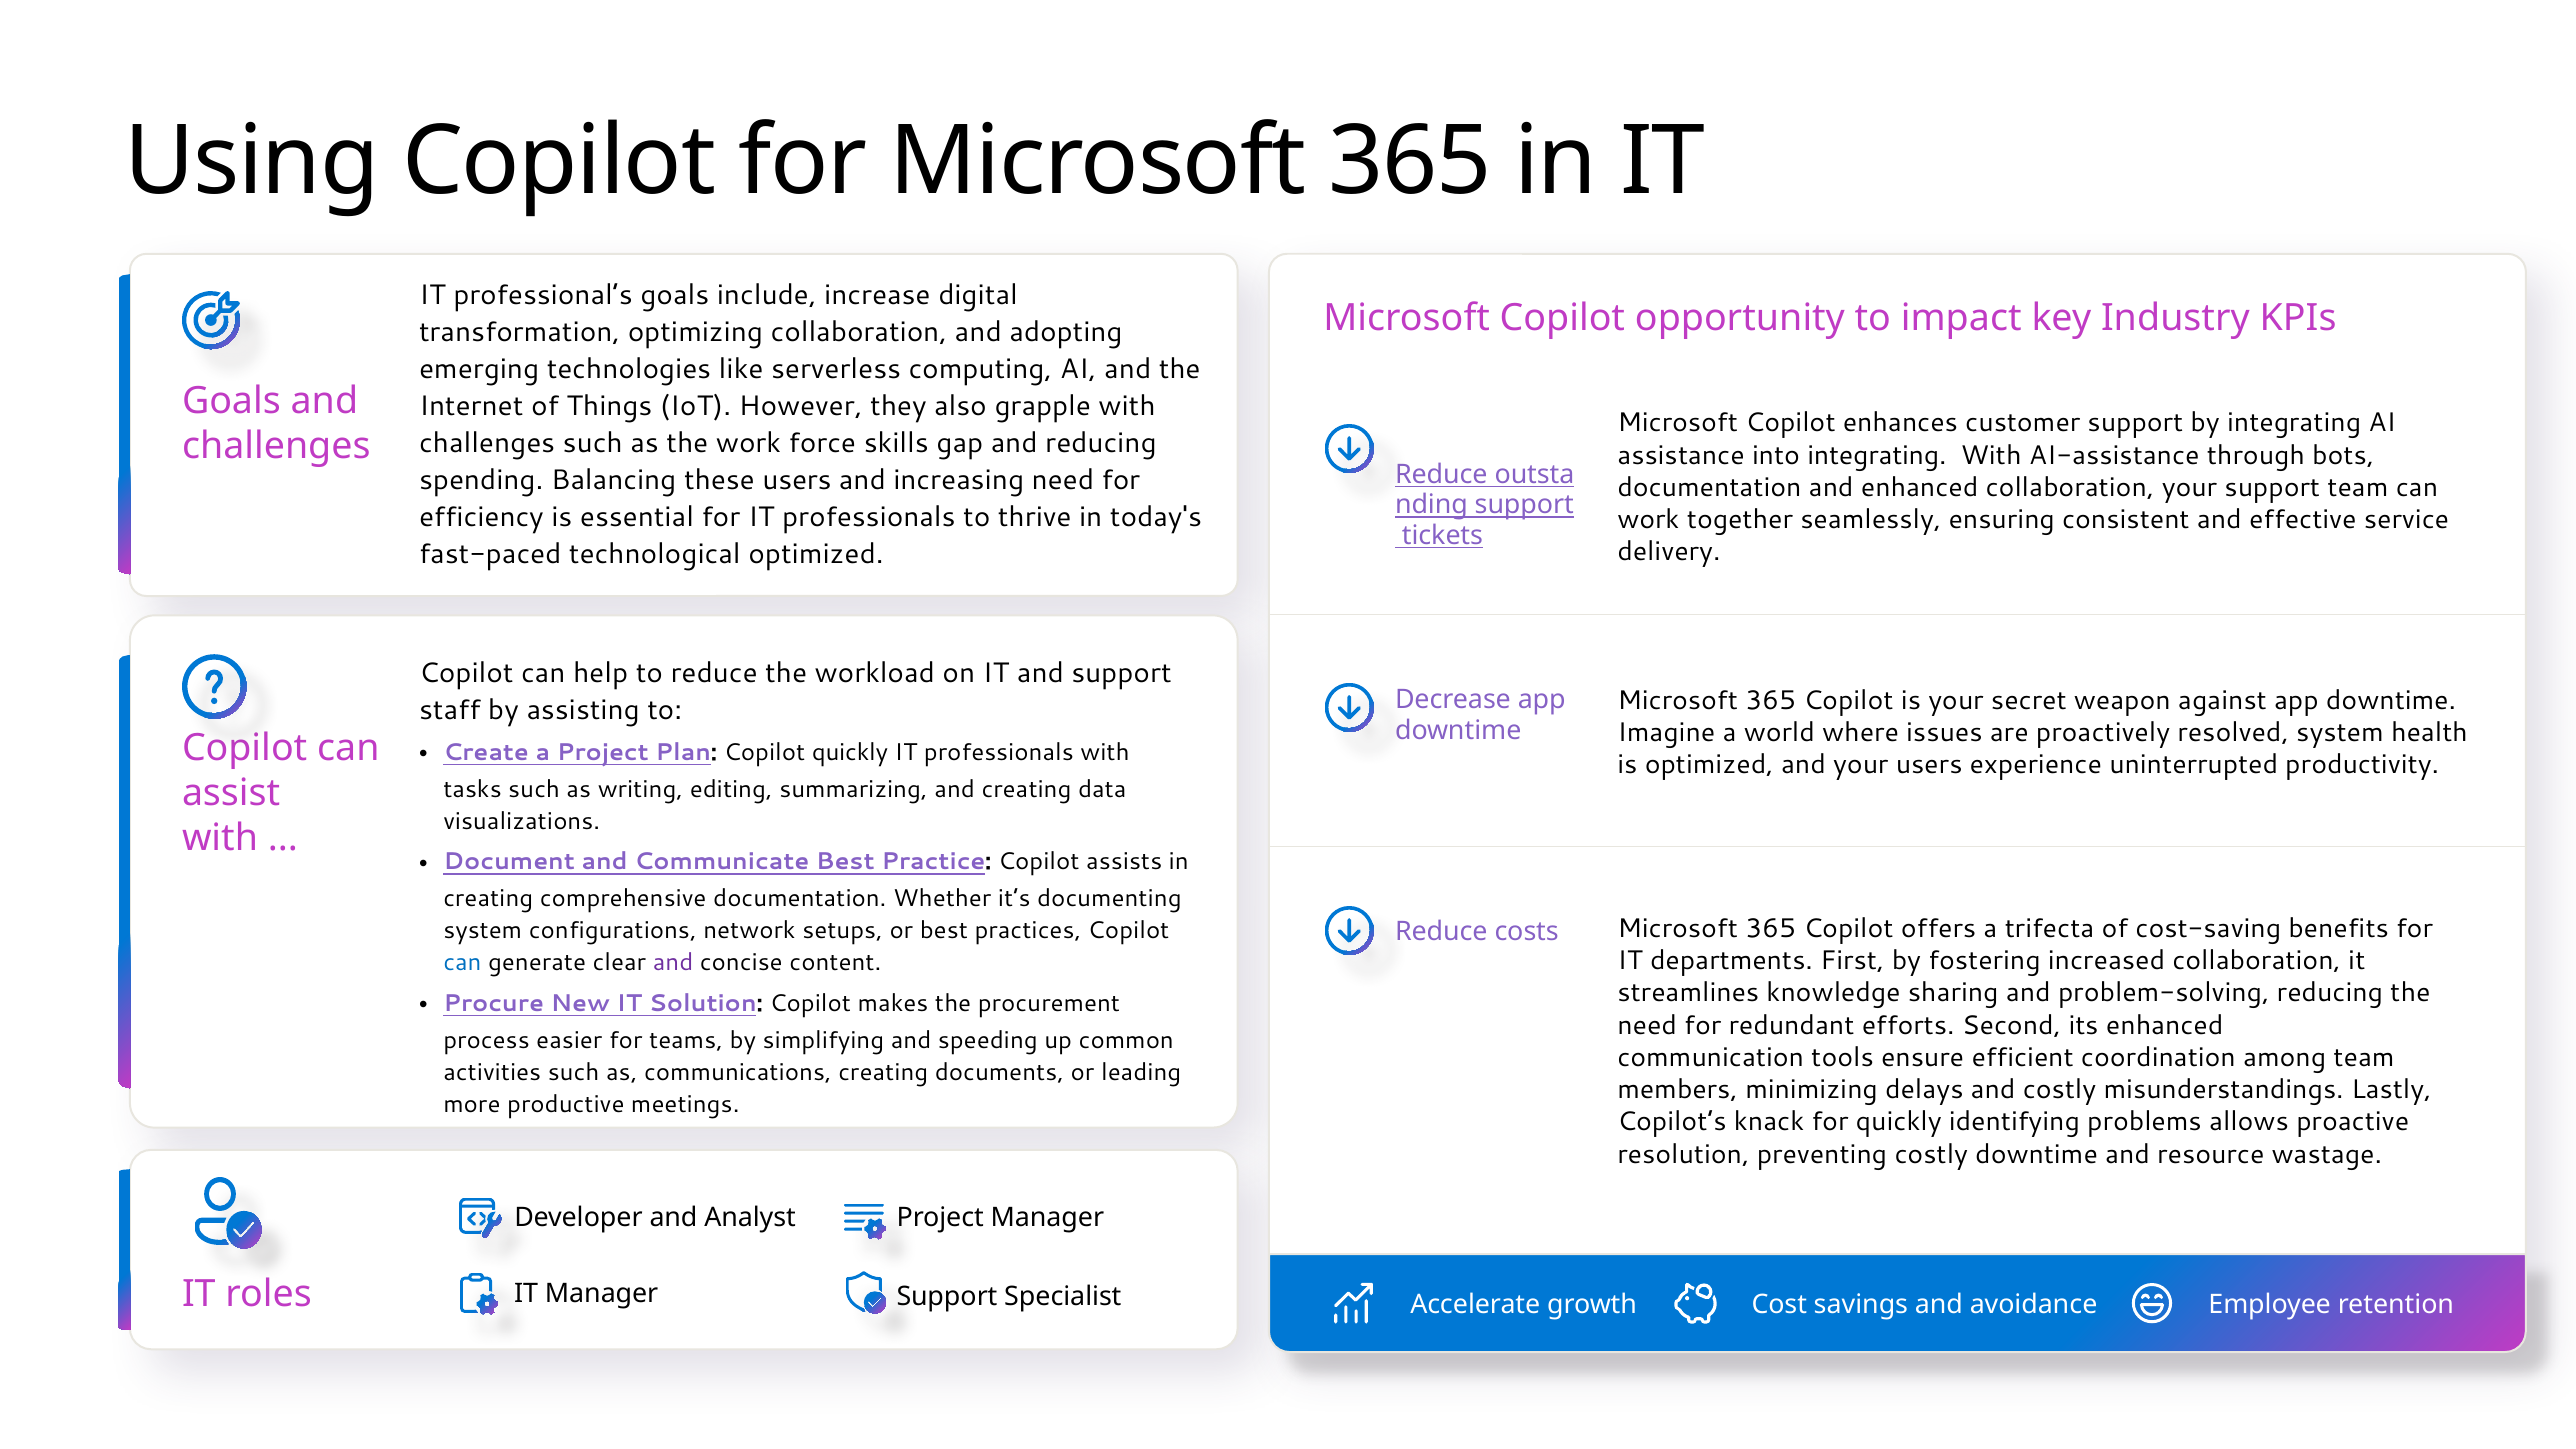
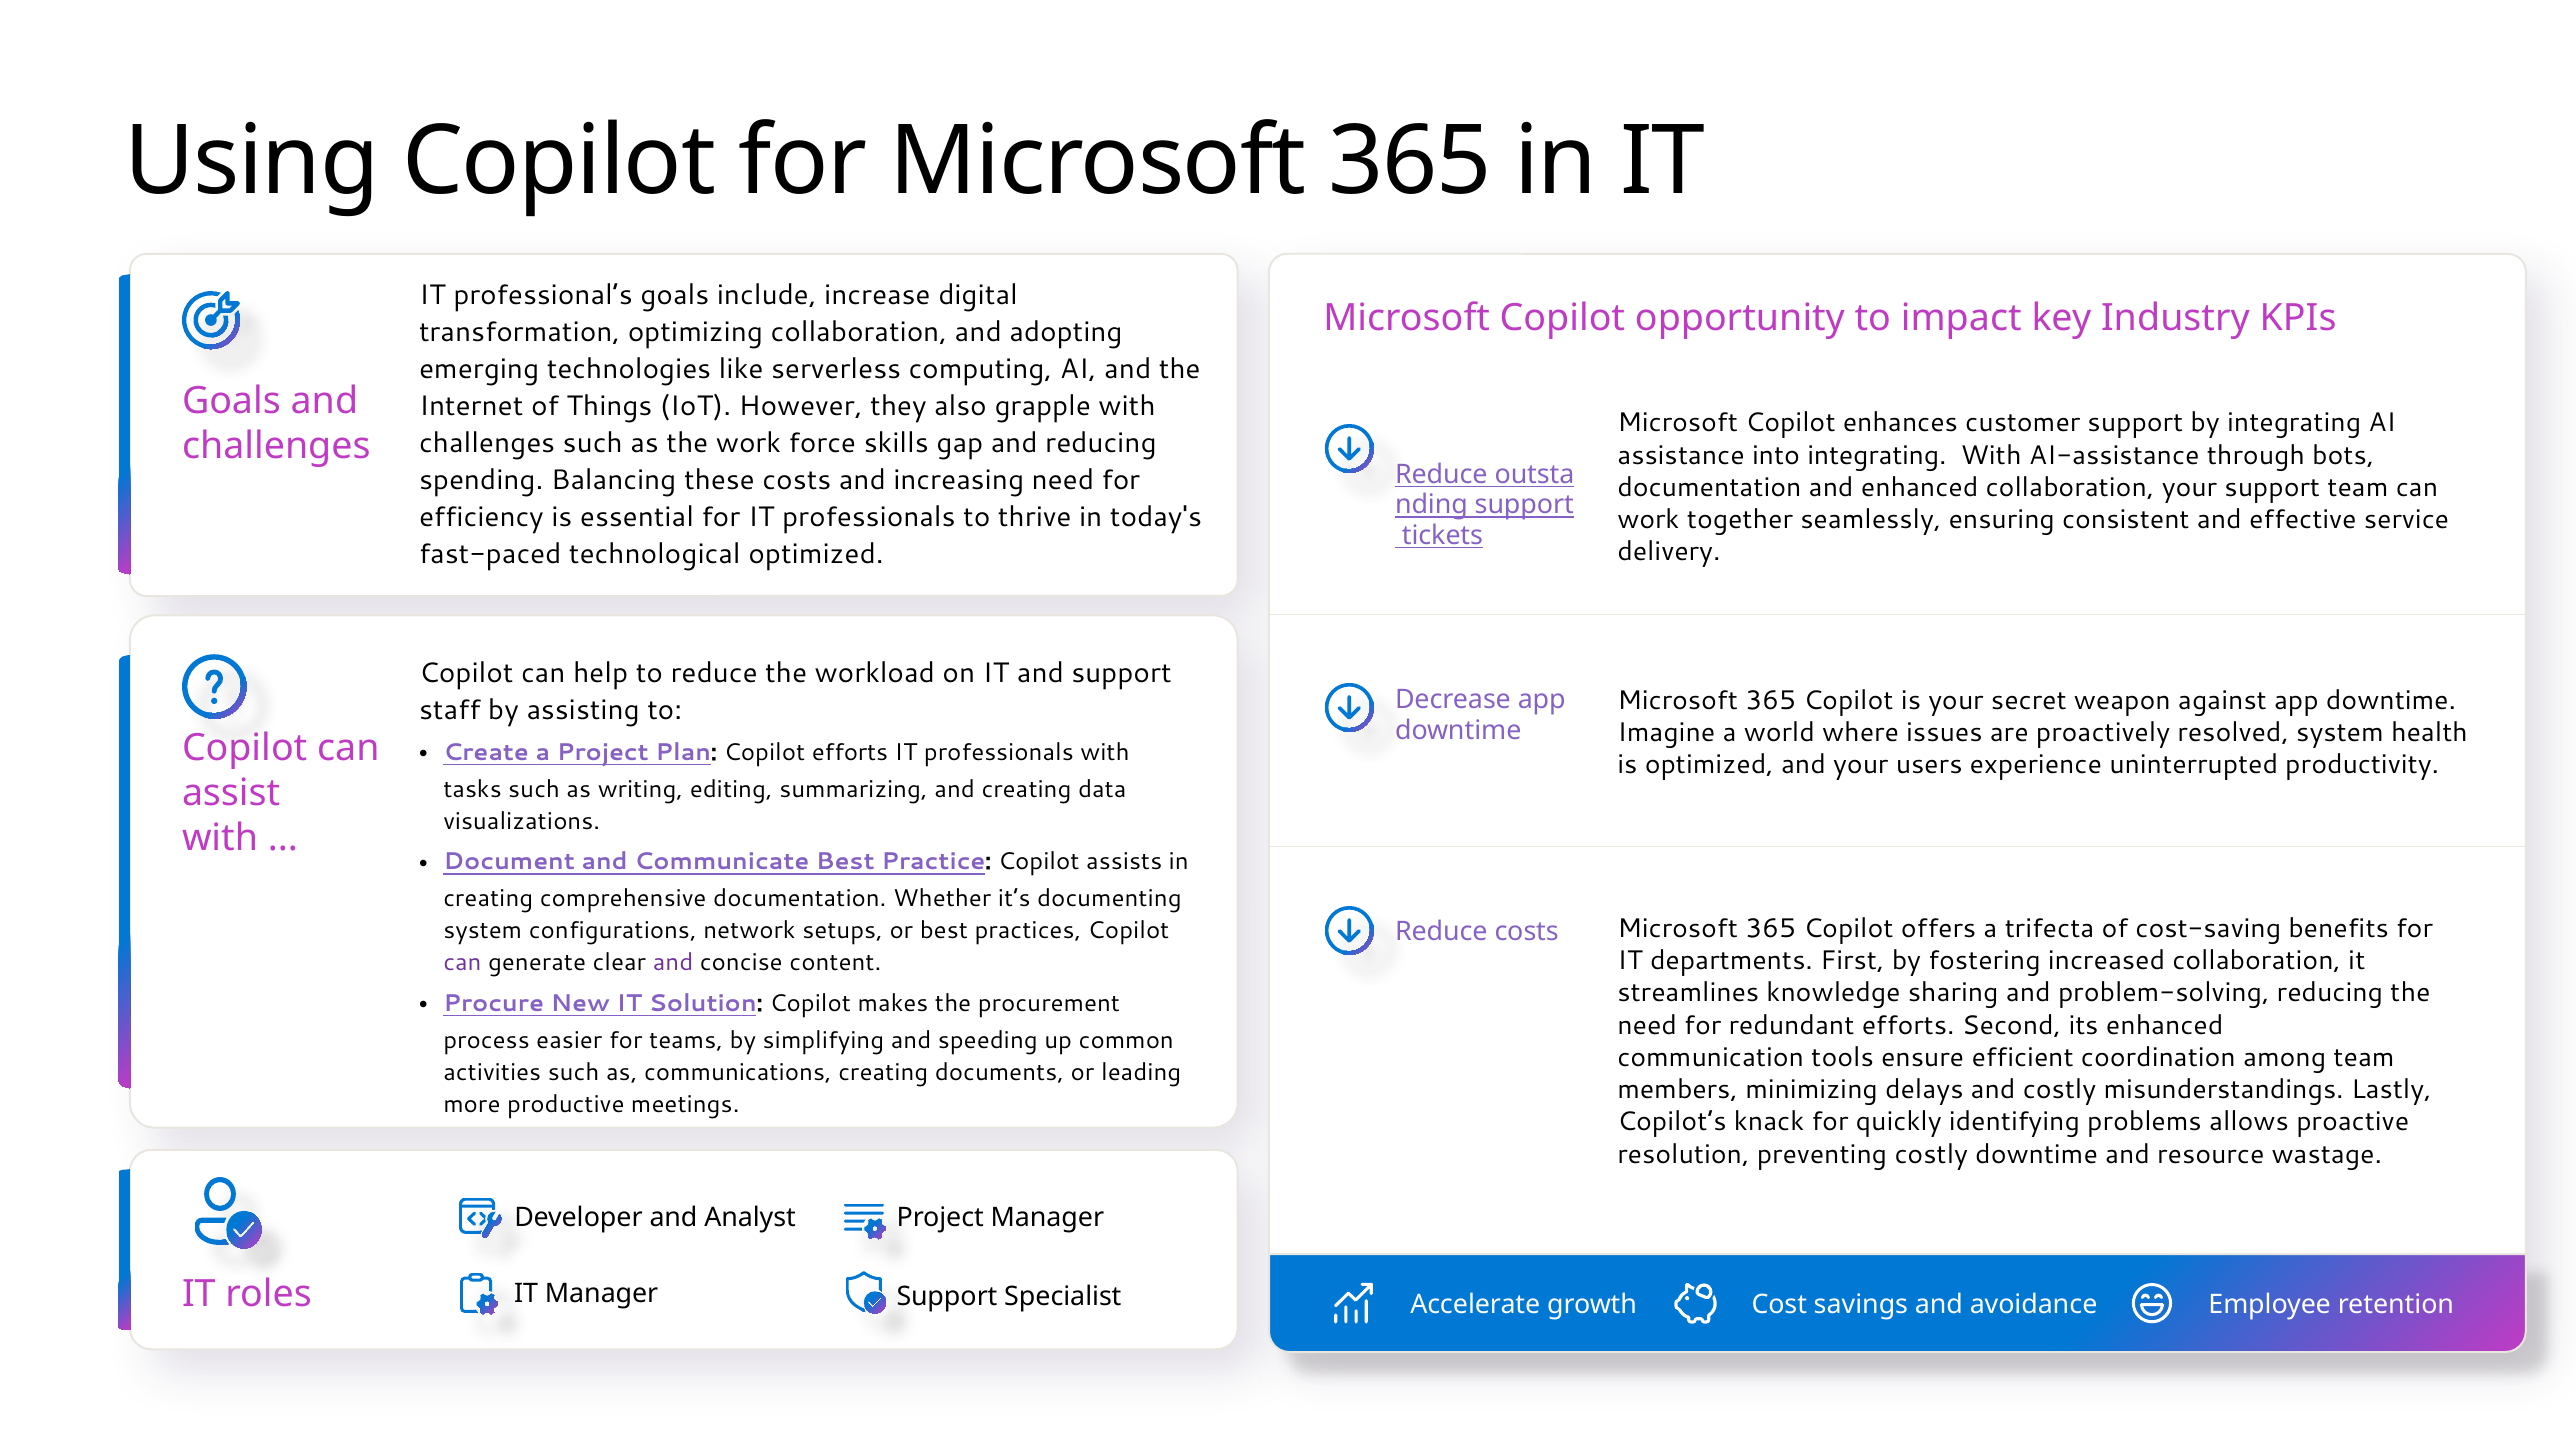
these users: users -> costs (797, 480)
Copilot quickly: quickly -> efforts (850, 752)
can colour: blue -> purple (462, 963)
